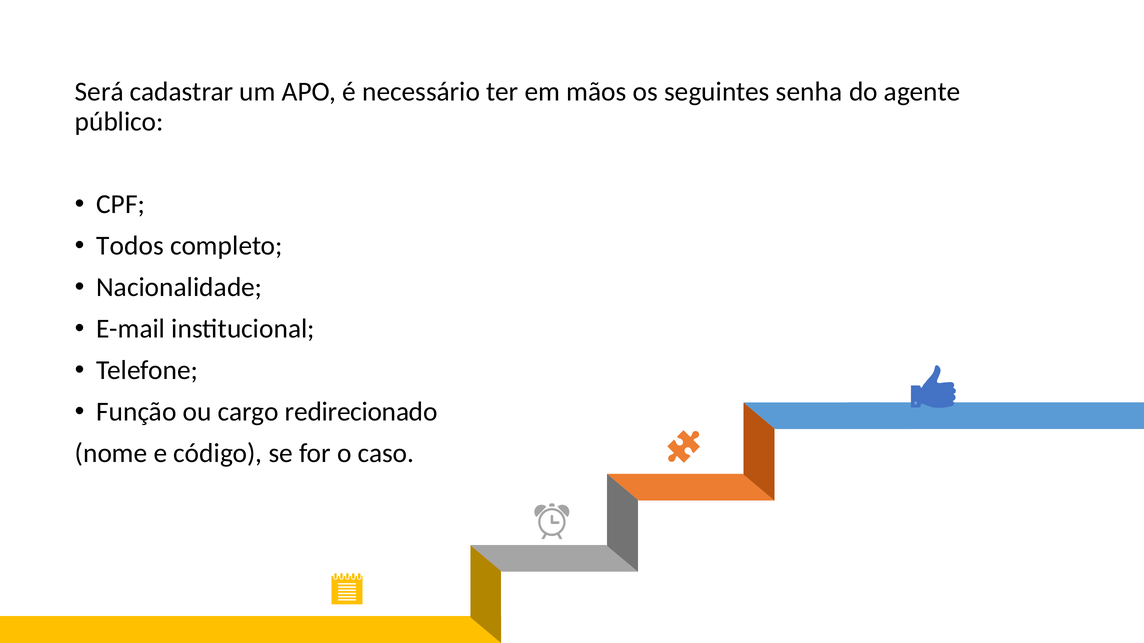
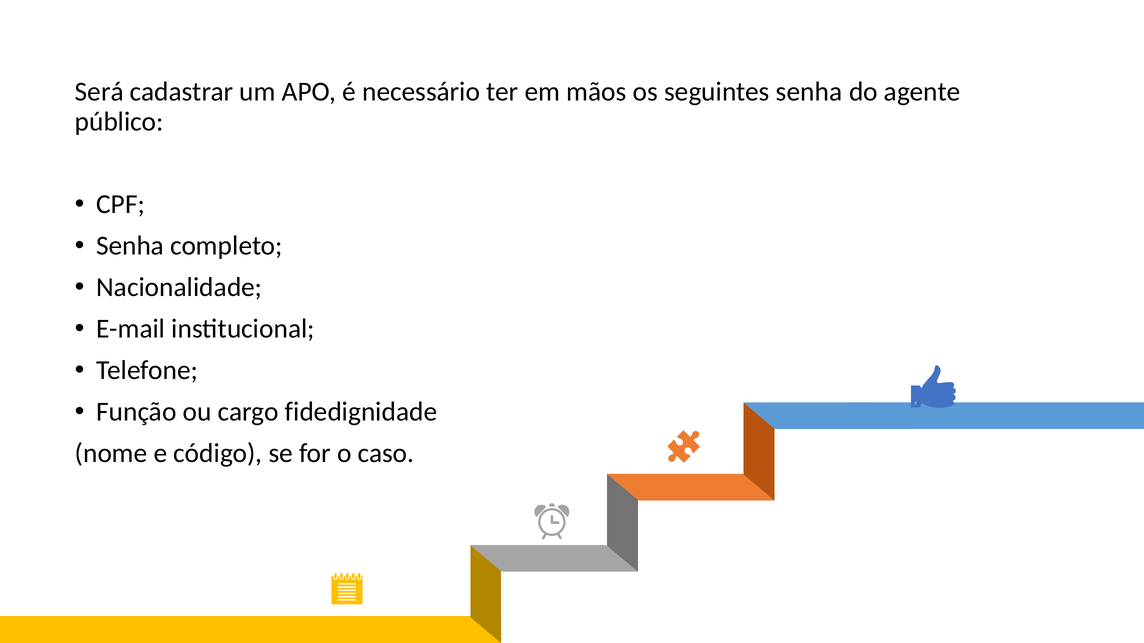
Todos: Todos -> Senha (130, 246)
redirecionado: redirecionado -> fidedignidade (361, 412)
